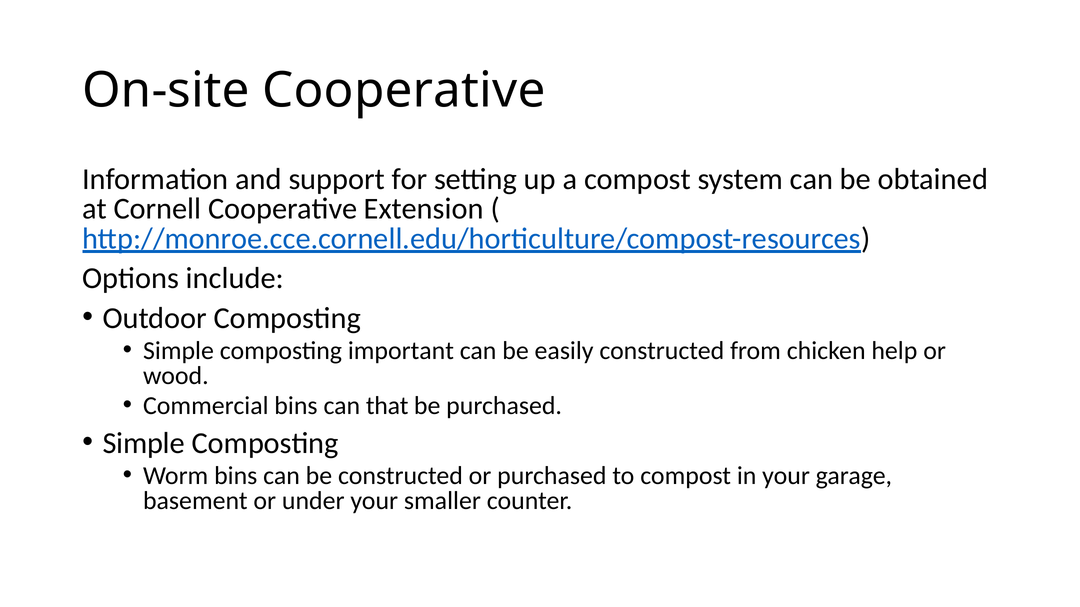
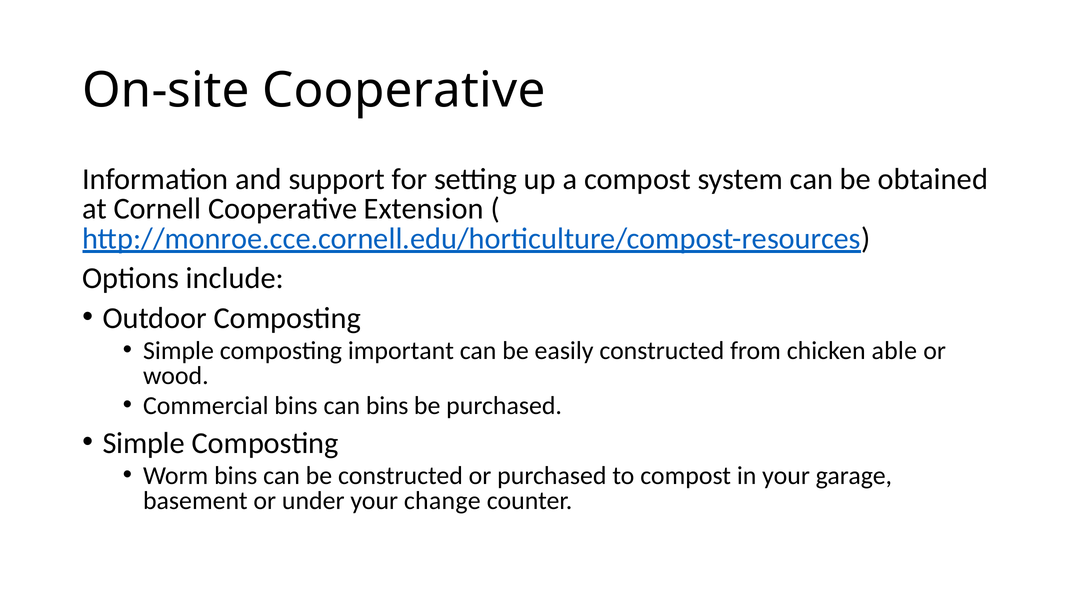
help: help -> able (894, 351)
can that: that -> bins (387, 406)
smaller: smaller -> change (442, 501)
